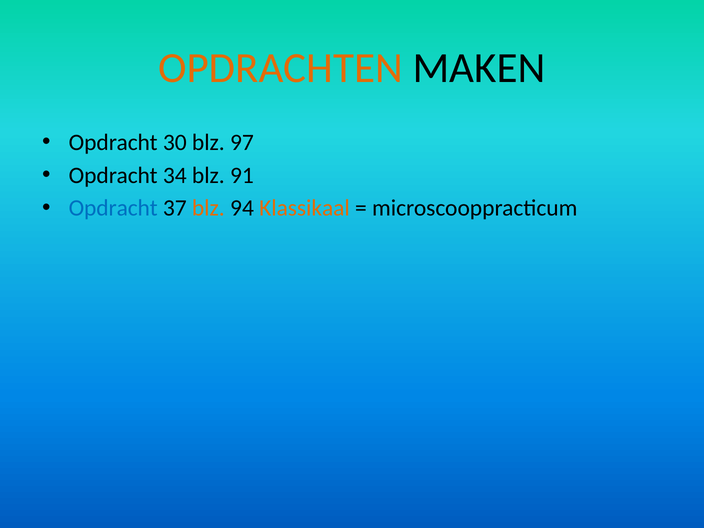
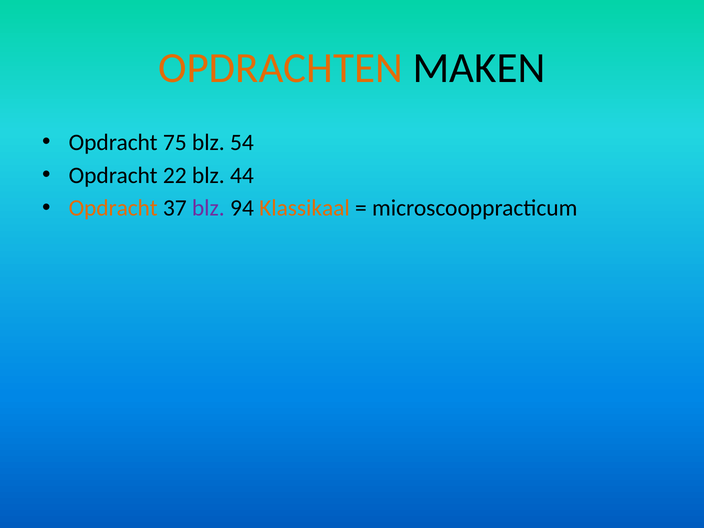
30: 30 -> 75 (175, 142)
97: 97 -> 54 (242, 142)
34: 34 -> 22 (175, 175)
91: 91 -> 44 (242, 175)
Opdracht colour: blue -> orange (113, 208)
blz colour: orange -> purple (208, 208)
